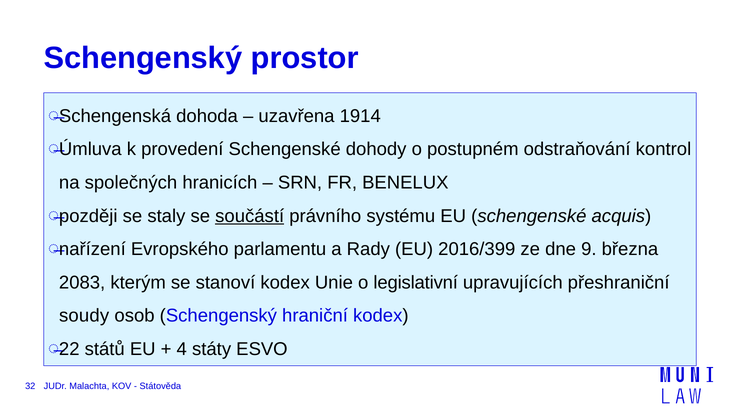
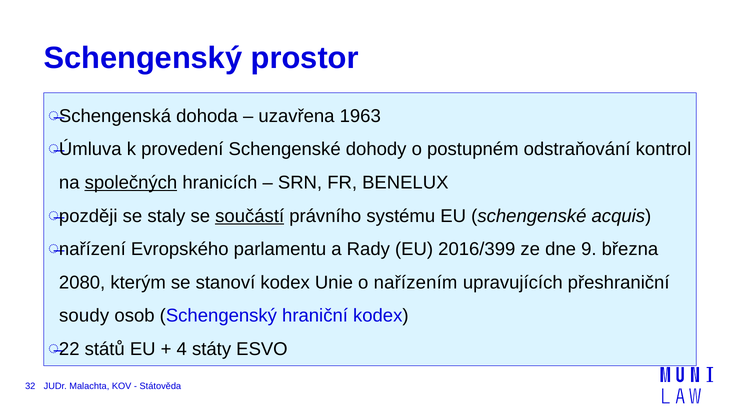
1914: 1914 -> 1963 (360, 116)
společných underline: none -> present (131, 183)
2083: 2083 -> 2080 (82, 283)
legislativní: legislativní -> nařízením (416, 283)
